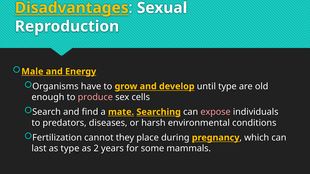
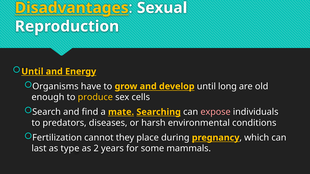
Male: Male -> Until (32, 72)
until type: type -> long (227, 86)
produce colour: pink -> yellow (95, 97)
